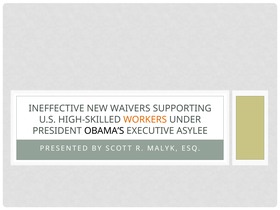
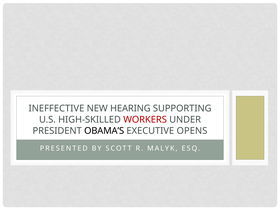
WAIVERS: WAIVERS -> HEARING (130, 108)
WORKERS colour: orange -> red (145, 120)
ASYLEE: ASYLEE -> OPENS (192, 131)
